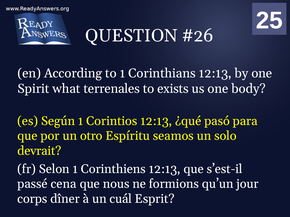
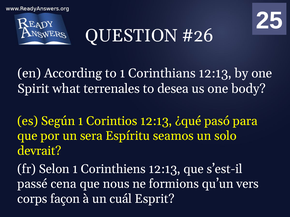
exists: exists -> desea (173, 89)
otro: otro -> sera (91, 136)
jour: jour -> vers (248, 184)
dîner: dîner -> façon (65, 199)
